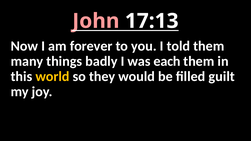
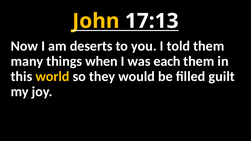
John colour: pink -> yellow (96, 21)
forever: forever -> deserts (91, 46)
badly: badly -> when (101, 61)
